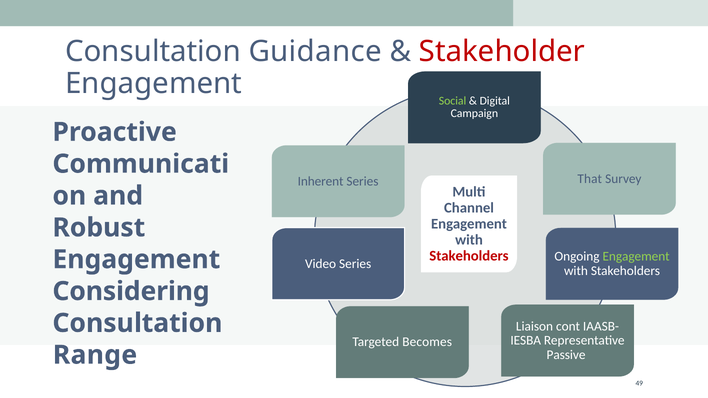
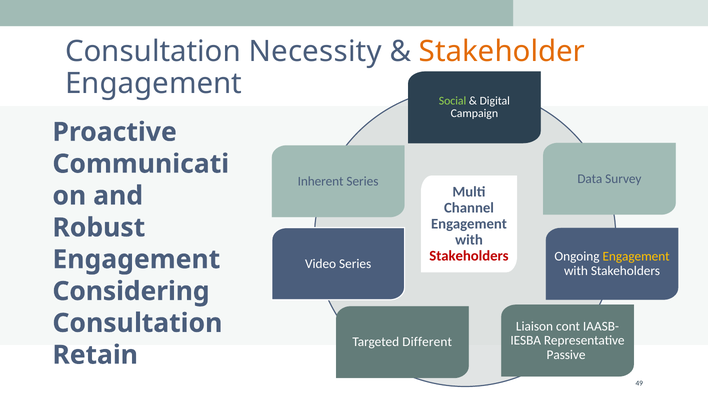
Guidance: Guidance -> Necessity (315, 52)
Stakeholder colour: red -> orange (502, 52)
That: That -> Data (590, 179)
Engagement colour: light green -> yellow (636, 257)
Becomes: Becomes -> Different (427, 342)
Range: Range -> Retain (95, 355)
